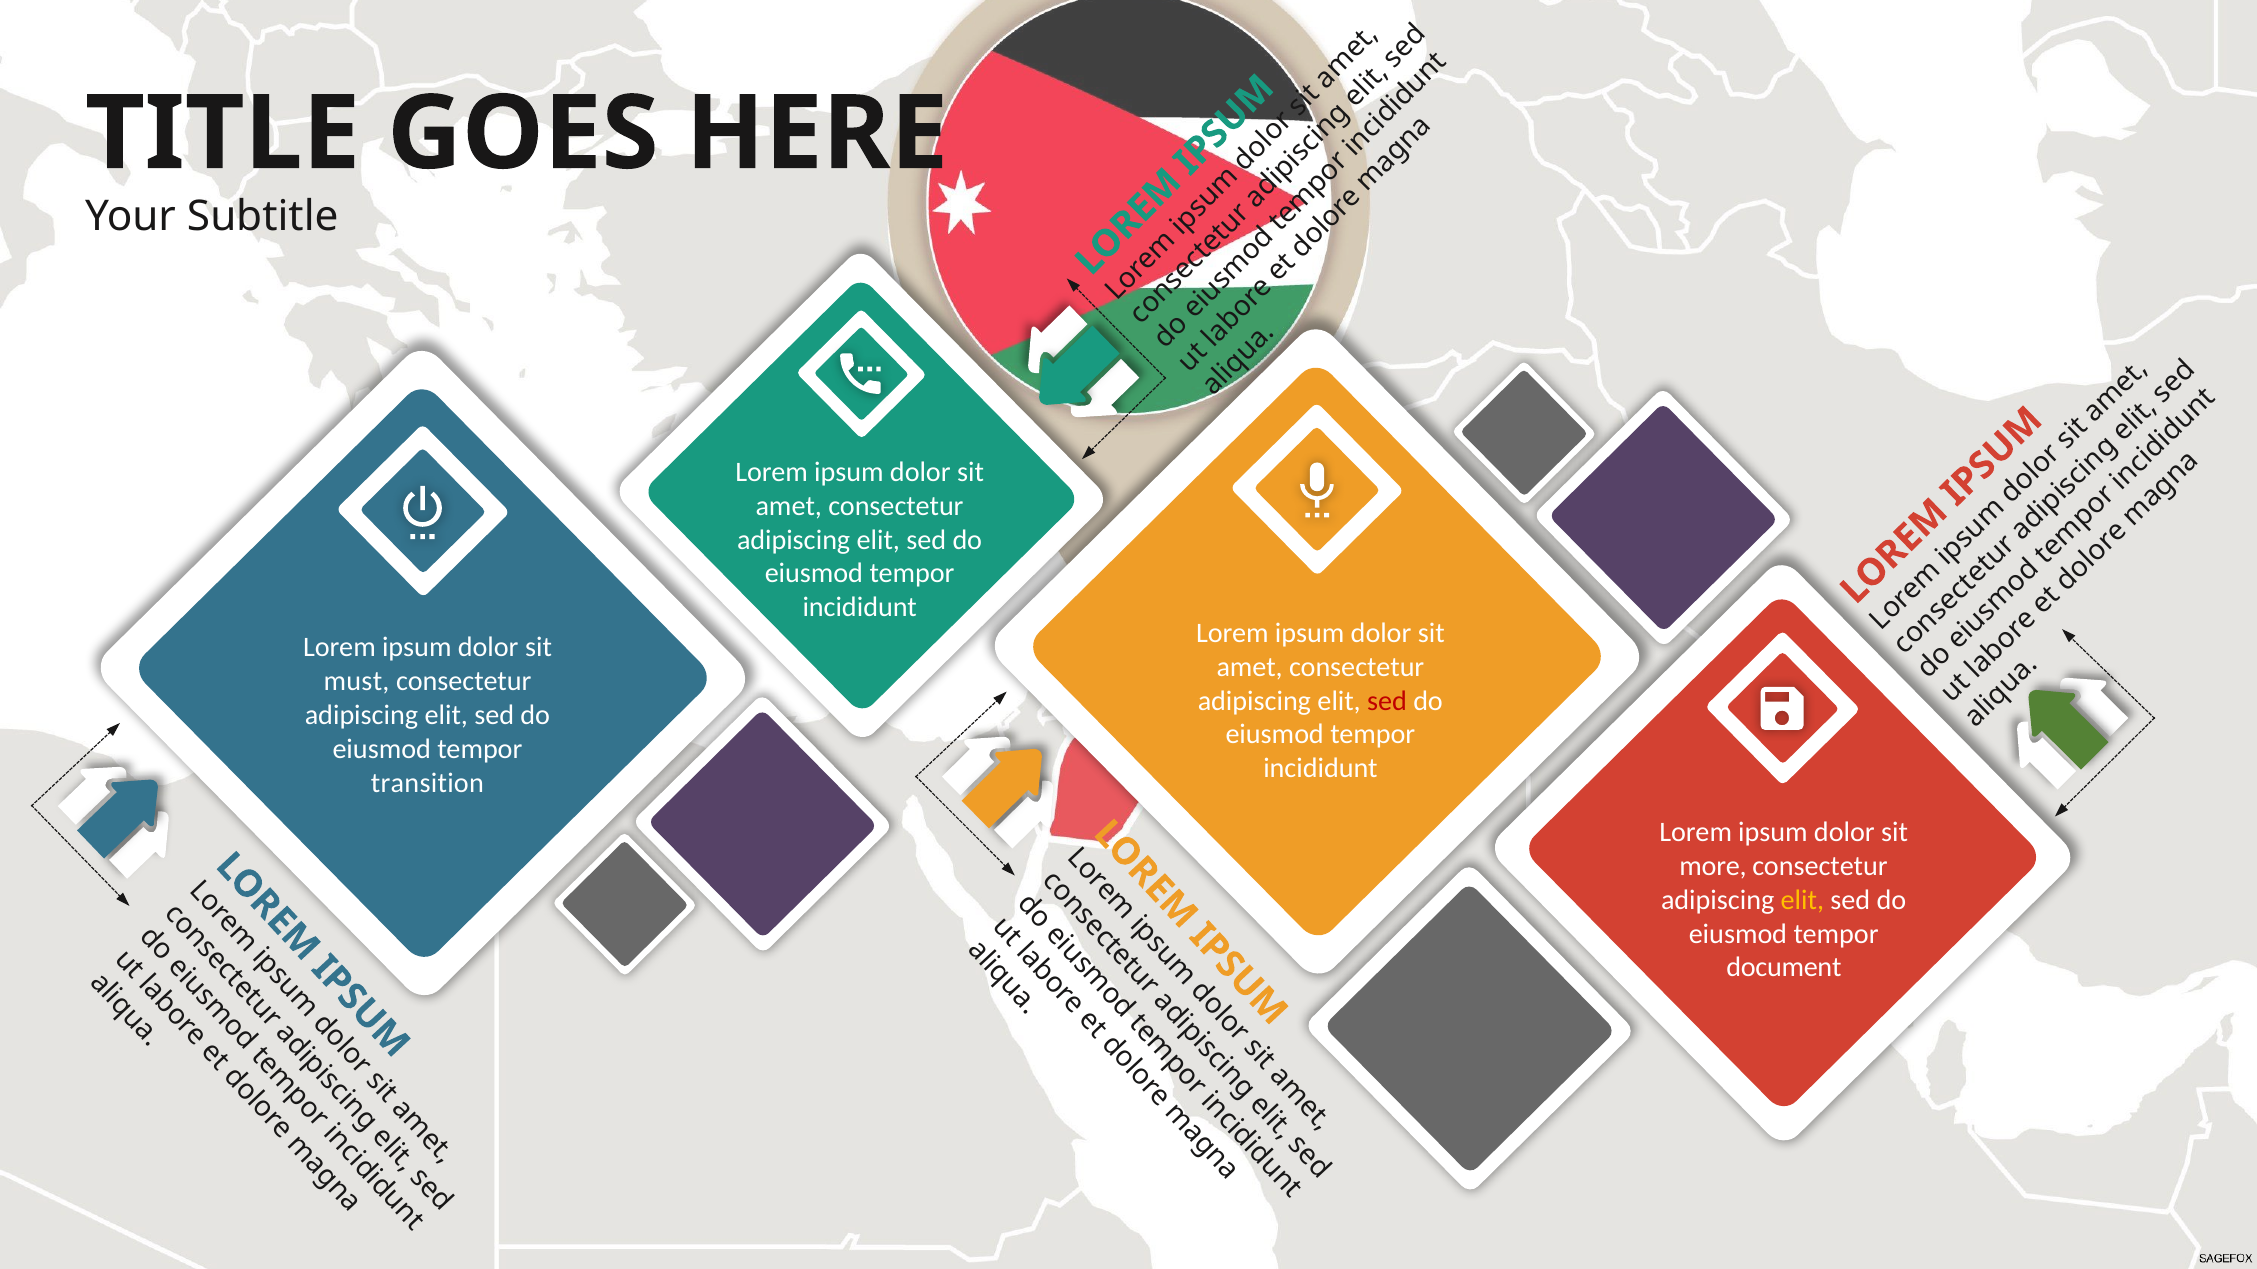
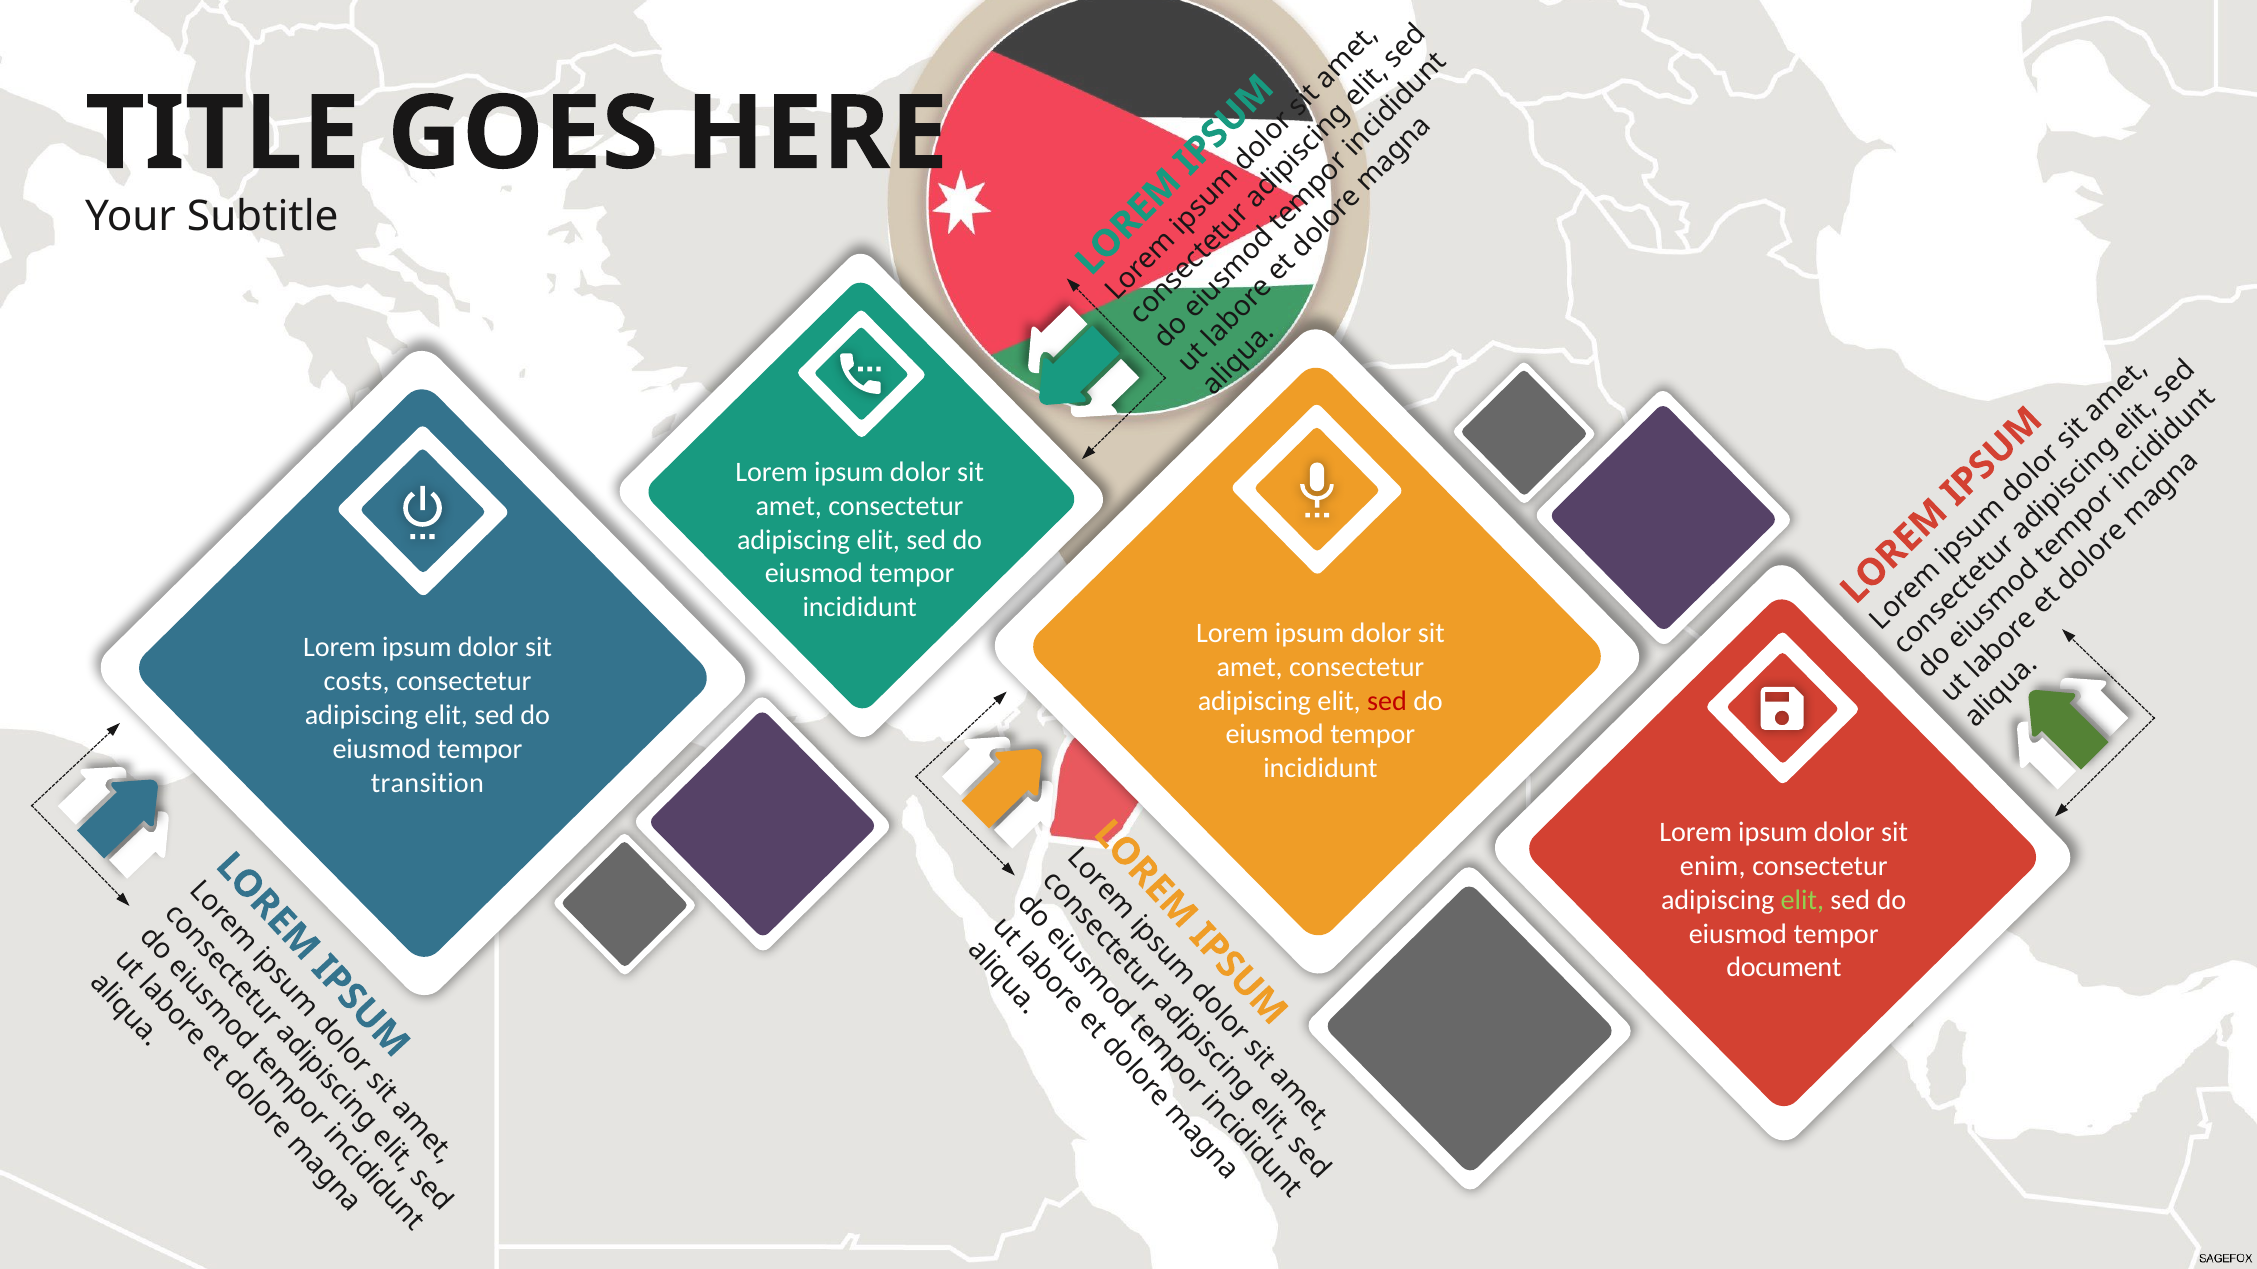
must: must -> costs (357, 682)
more: more -> enim (1713, 866)
elit colour: yellow -> light green (1802, 900)
